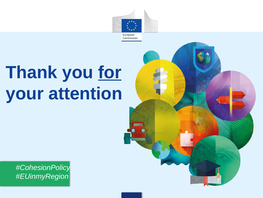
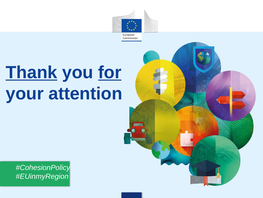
Thank underline: none -> present (31, 72)
